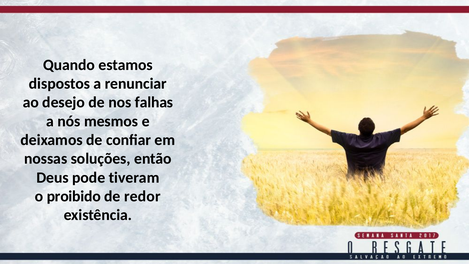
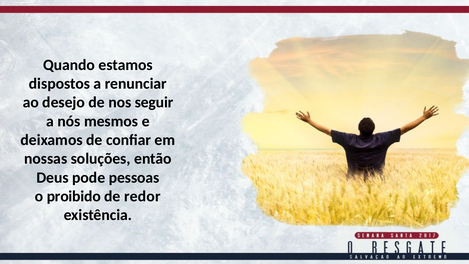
falhas: falhas -> seguir (154, 102)
tiveram: tiveram -> pessoas (134, 177)
